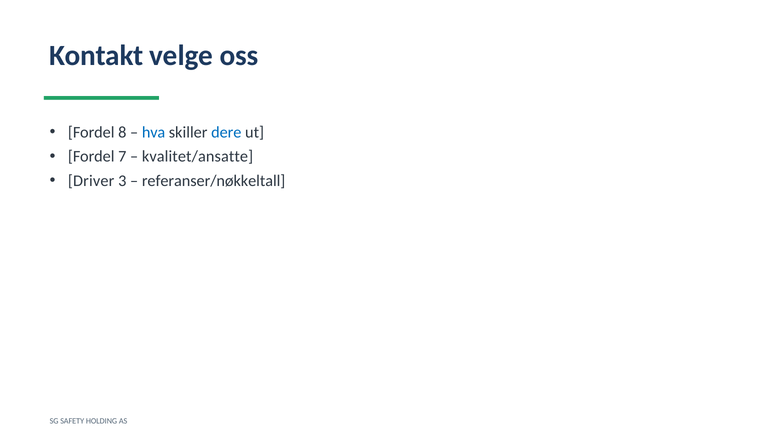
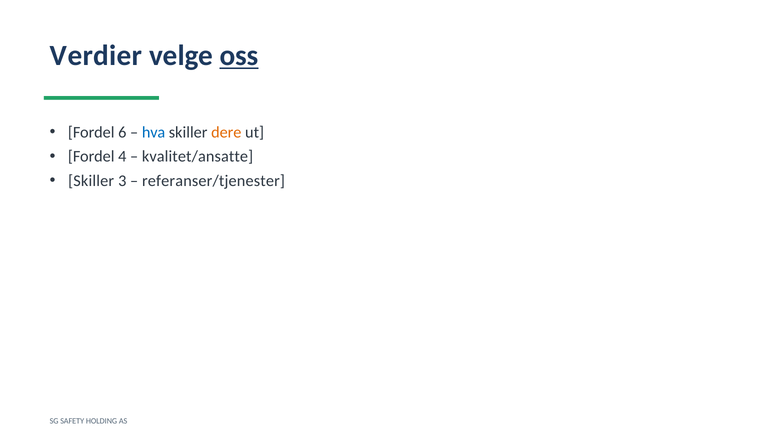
Kontakt: Kontakt -> Verdier (96, 56)
oss underline: none -> present (239, 56)
8: 8 -> 6 (122, 132)
dere colour: blue -> orange (226, 132)
7: 7 -> 4 (122, 156)
Driver: Driver -> Skiller (91, 181)
referanser/nøkkeltall: referanser/nøkkeltall -> referanser/tjenester (214, 181)
